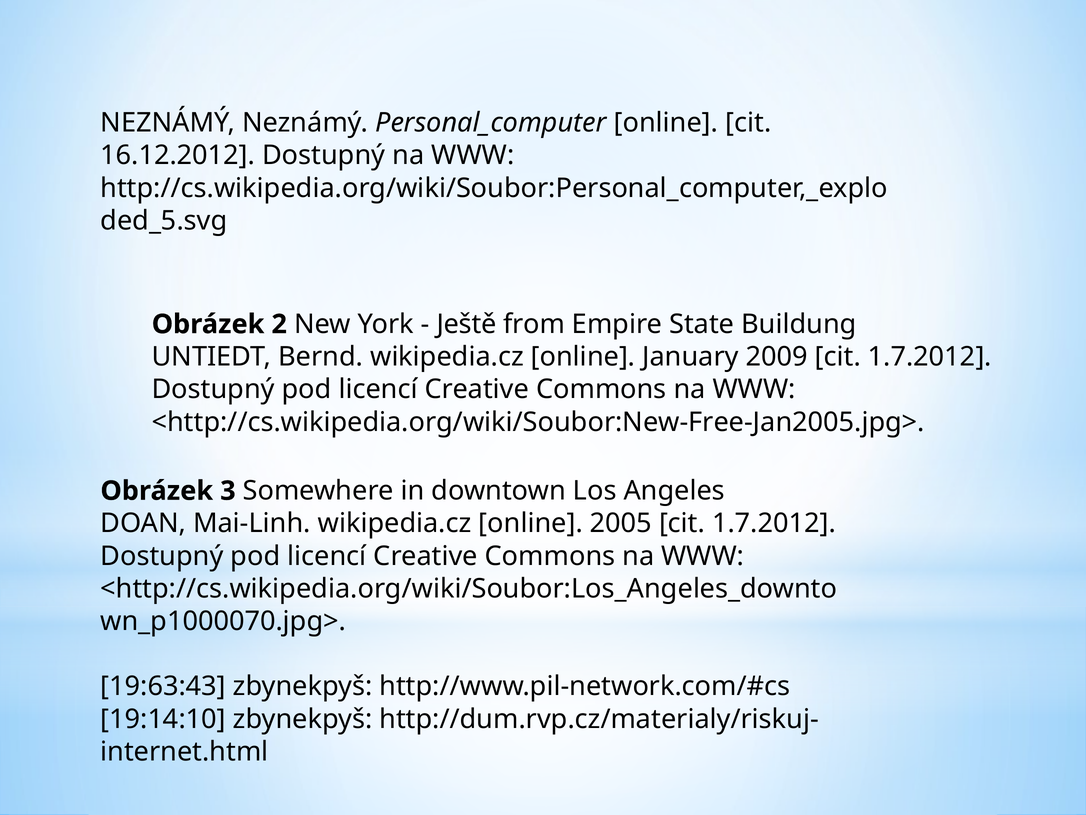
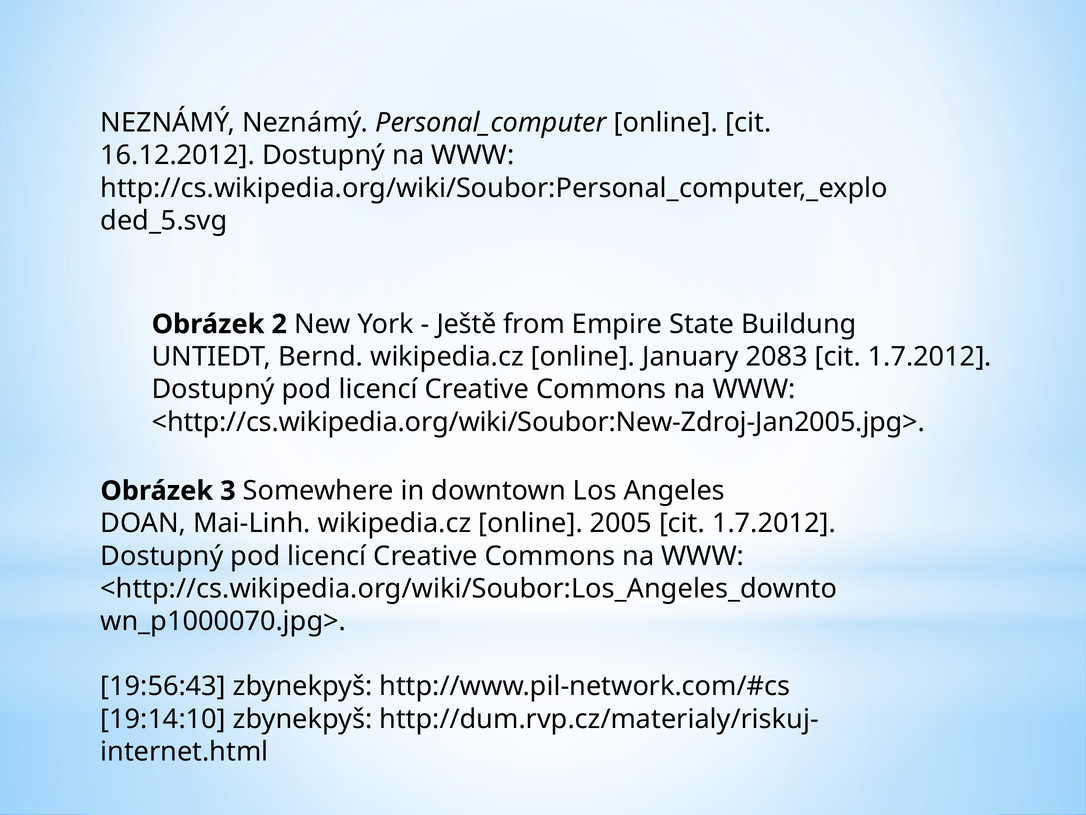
2009: 2009 -> 2083 (777, 357)
<http://cs.wikipedia.org/wiki/Soubor:New-Free-Jan2005.jpg>: <http://cs.wikipedia.org/wiki/Soubor:New-Free-Jan2005.jpg> -> <http://cs.wikipedia.org/wiki/Soubor:New-Zdroj-Jan2005.jpg> (538, 422)
19:63:43: 19:63:43 -> 19:56:43 (163, 686)
